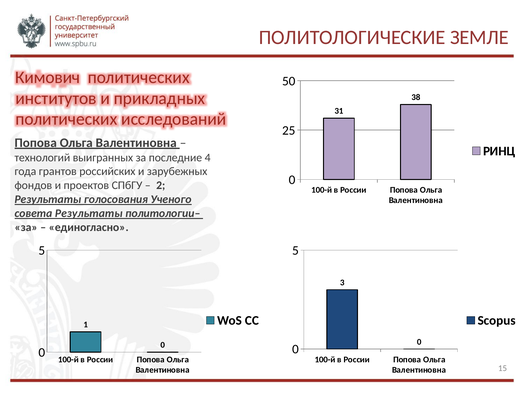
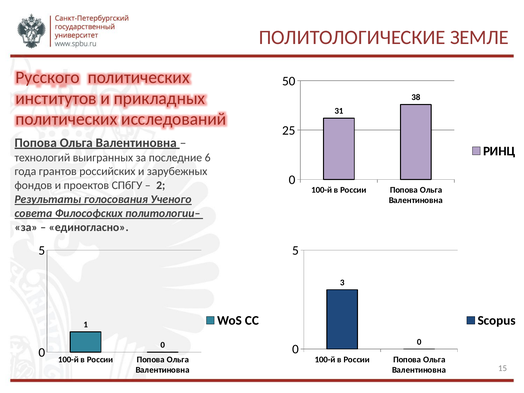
Кимович: Кимович -> Русского (48, 77)
4: 4 -> 6 (208, 158)
совета Результаты: Результаты -> Философских (89, 213)
